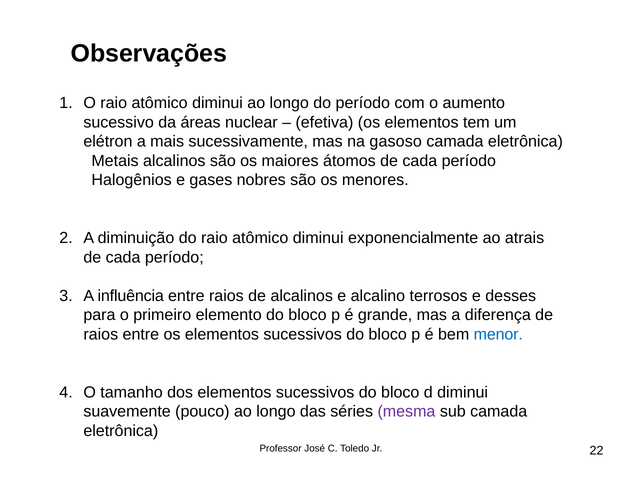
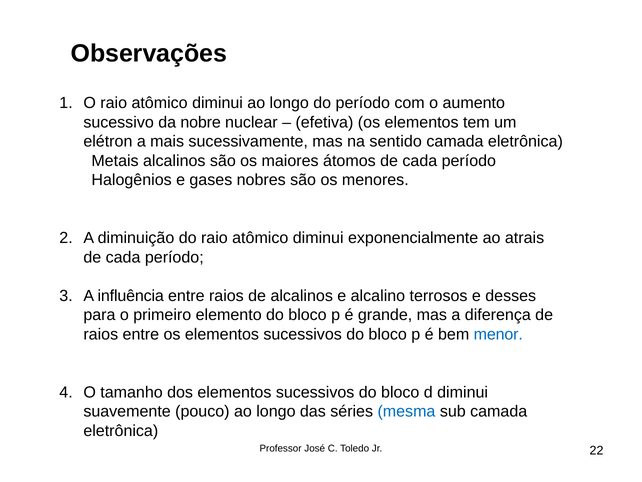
áreas: áreas -> nobre (201, 122)
gasoso: gasoso -> sentido (396, 141)
mesma colour: purple -> blue (406, 411)
